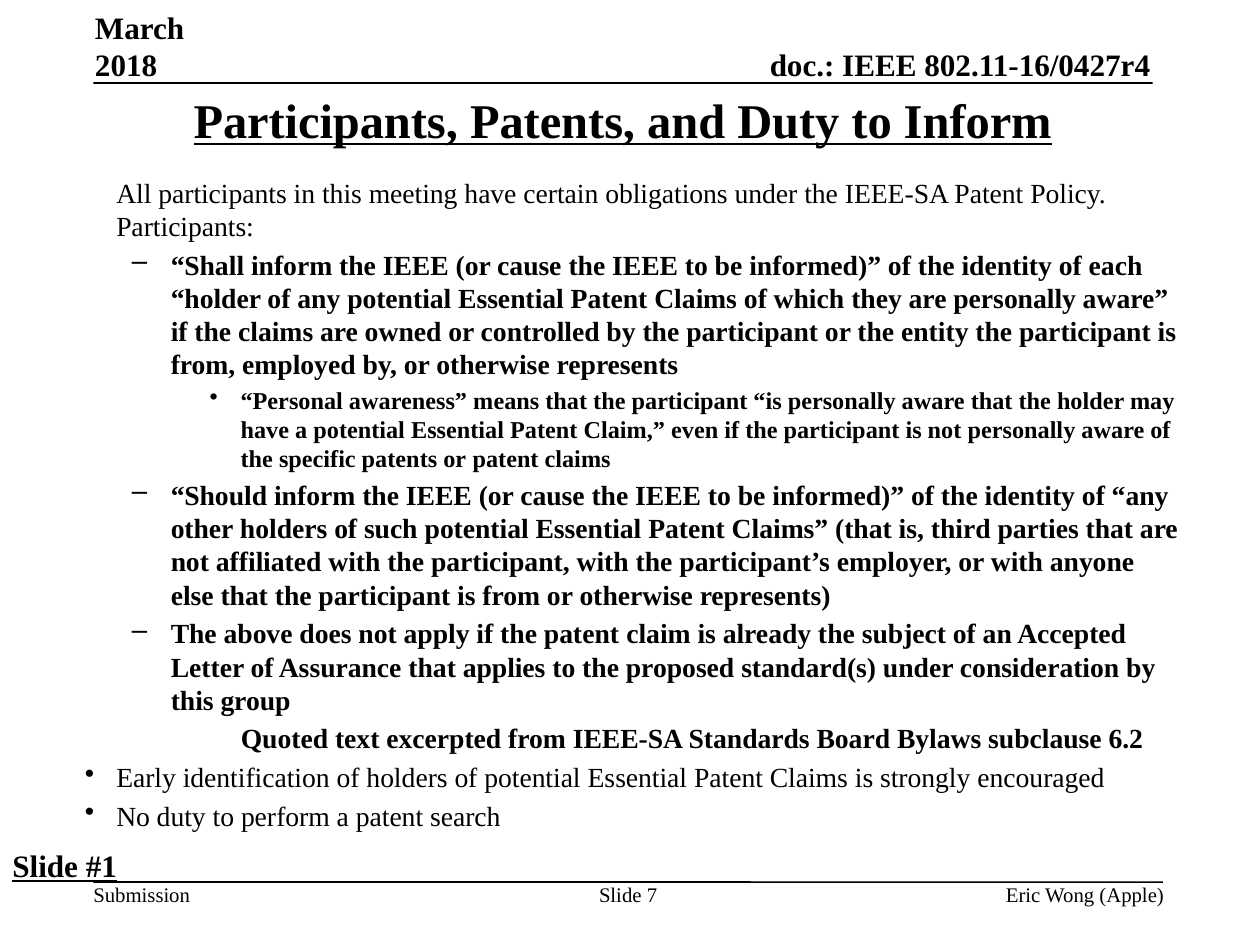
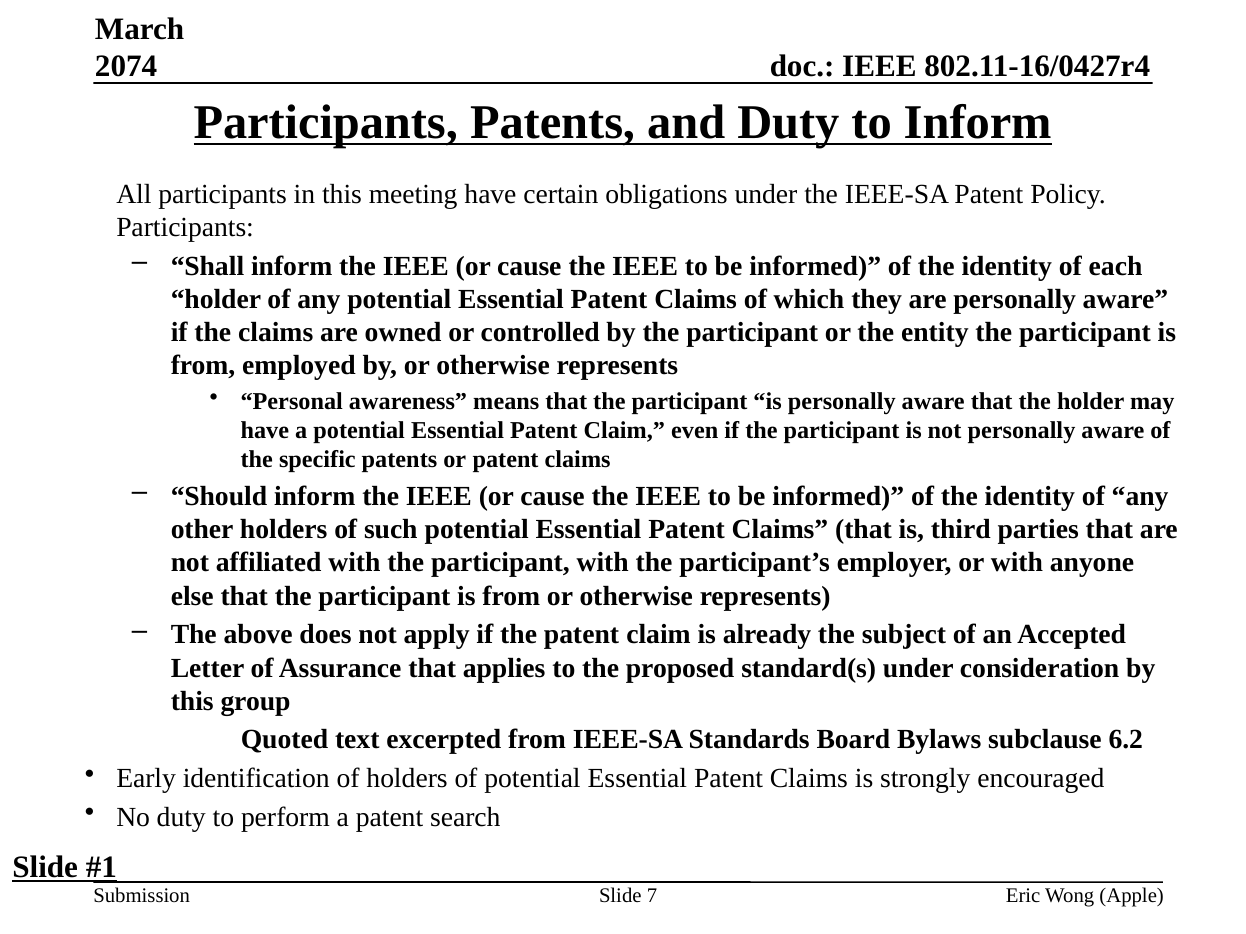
2018: 2018 -> 2074 (126, 66)
